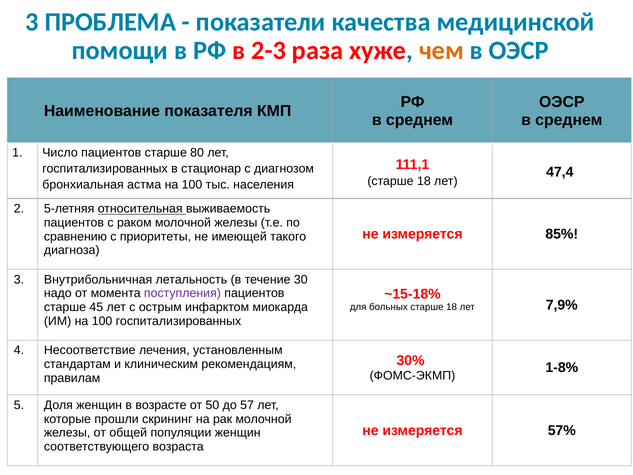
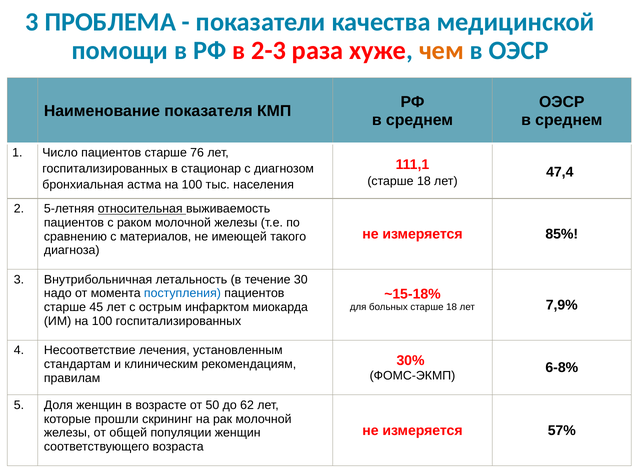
80: 80 -> 76 (197, 153)
приоритеты: приоритеты -> материалов (156, 236)
поступления colour: purple -> blue (182, 293)
1-8%: 1-8% -> 6-8% (562, 367)
57: 57 -> 62 (247, 405)
